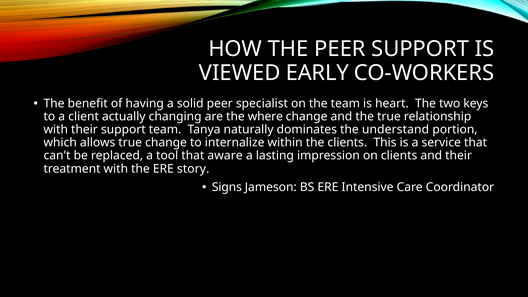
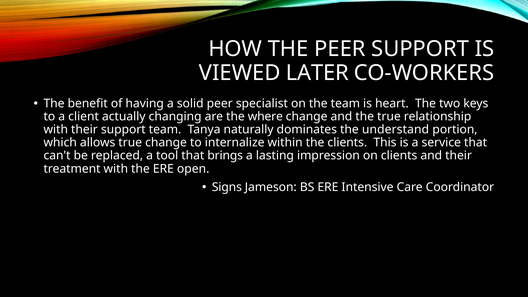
EARLY: EARLY -> LATER (317, 73)
aware: aware -> brings (225, 156)
story: story -> open (193, 169)
